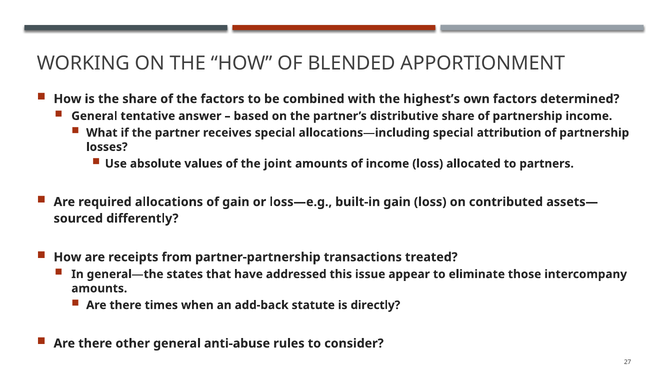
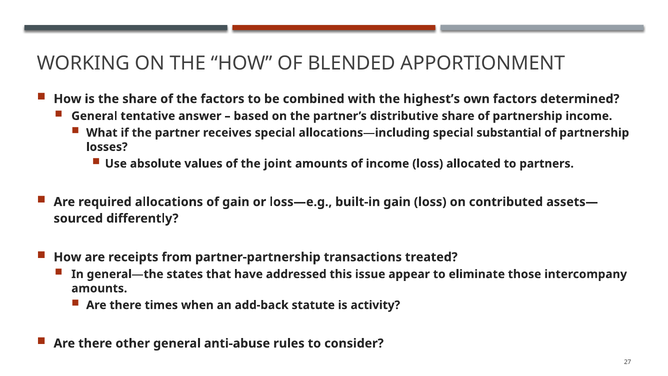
attribution: attribution -> substantial (509, 133)
directly: directly -> activity (375, 305)
